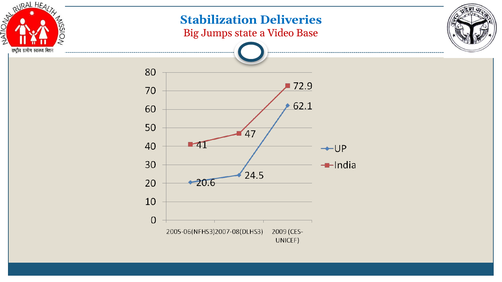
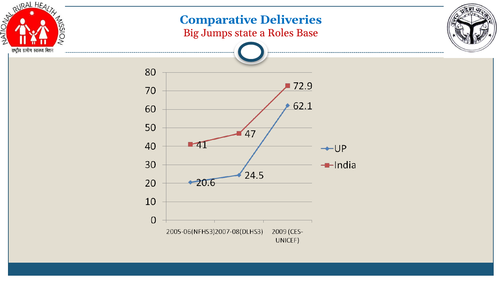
Stabilization: Stabilization -> Comparative (218, 20)
Video: Video -> Roles (281, 33)
